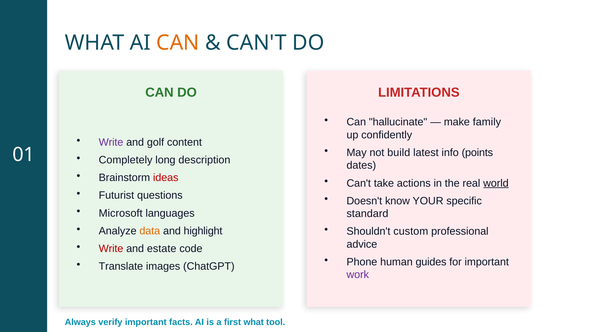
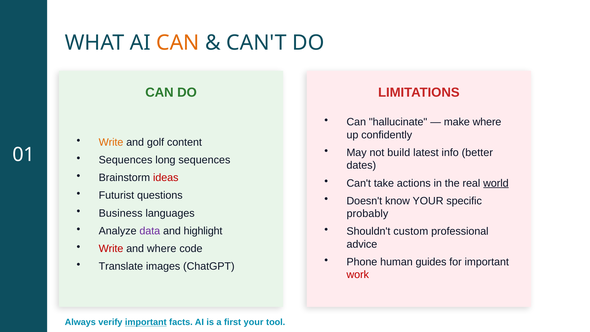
make family: family -> where (487, 122)
Write colour: purple -> orange (111, 142)
points: points -> better (477, 153)
Completely: Completely -> Sequences (126, 160)
long description: description -> sequences (204, 160)
Microsoft: Microsoft -> Business (121, 213)
standard: standard -> probably (367, 214)
data colour: orange -> purple (150, 231)
and estate: estate -> where (162, 249)
work colour: purple -> red (358, 275)
important underline: none -> present (146, 322)
first what: what -> your (254, 322)
